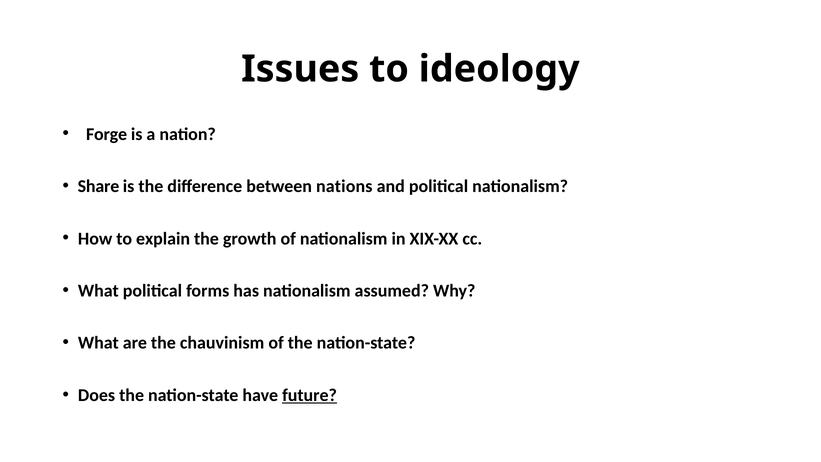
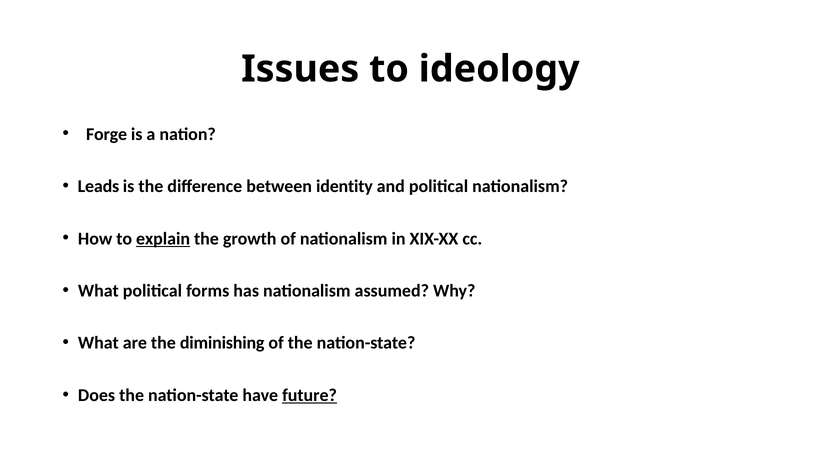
Share: Share -> Leads (98, 186)
nations: nations -> identity (344, 186)
explain underline: none -> present (163, 238)
chauvinism: chauvinism -> diminishing (222, 343)
